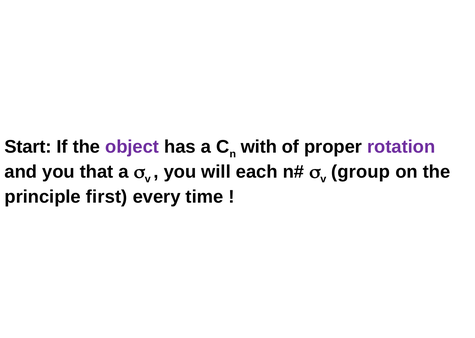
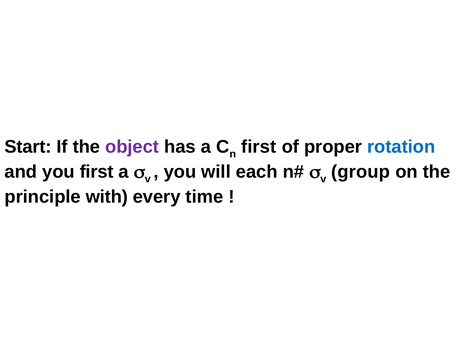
n with: with -> first (259, 147)
rotation colour: purple -> blue (401, 147)
you that: that -> first (97, 172)
first: first -> with (107, 197)
